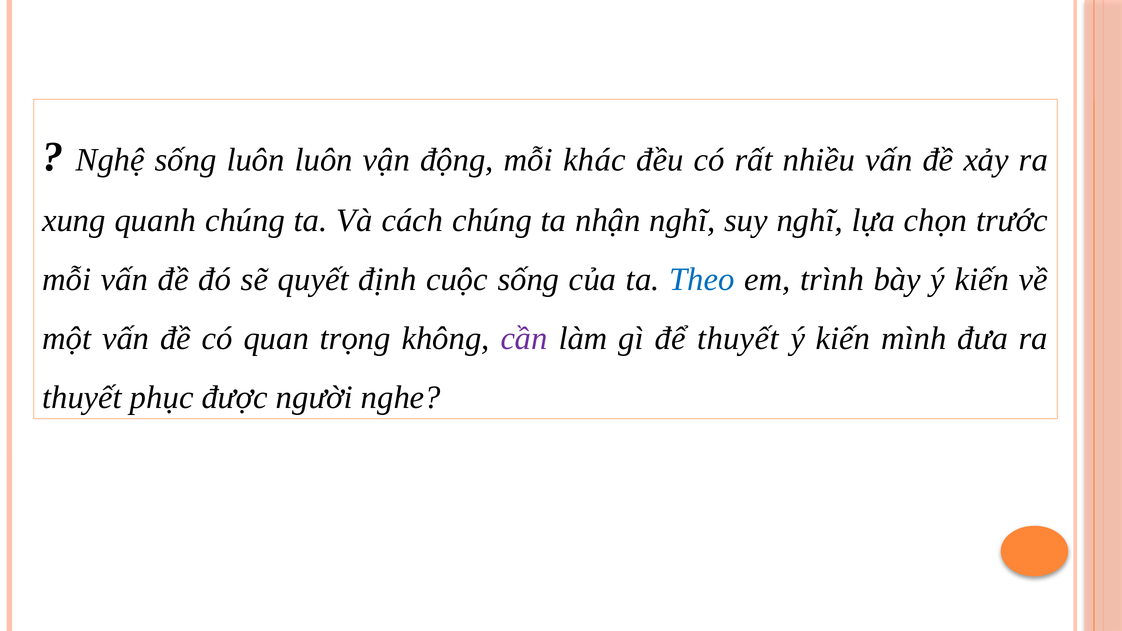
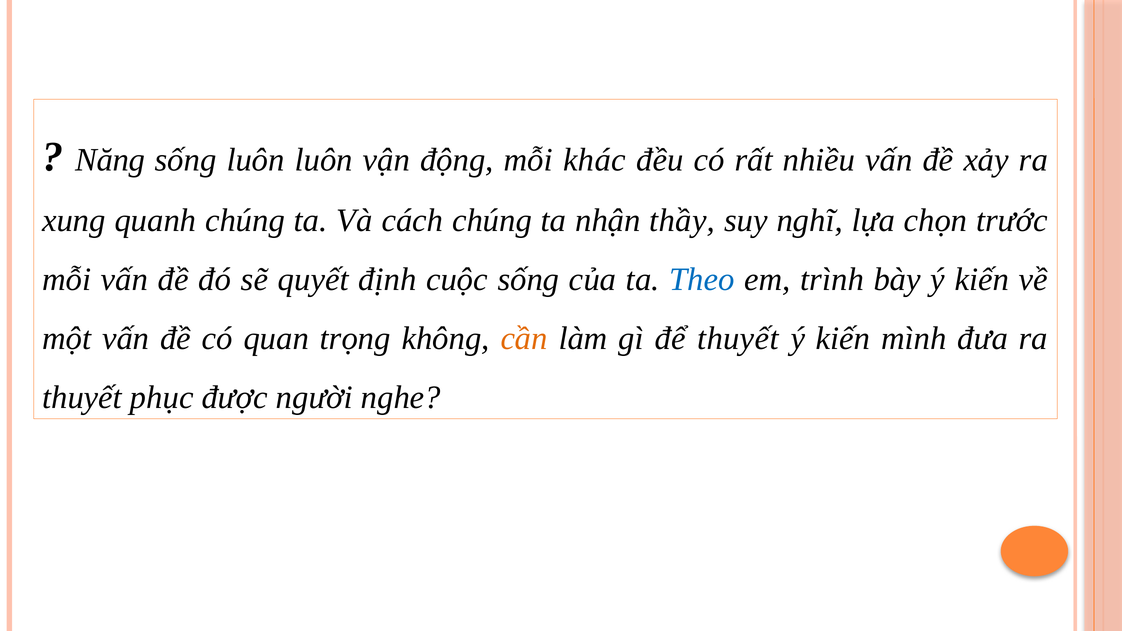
Nghệ: Nghệ -> Năng (110, 160)
nhận nghĩ: nghĩ -> thầy (682, 221)
cần colour: purple -> orange (524, 339)
